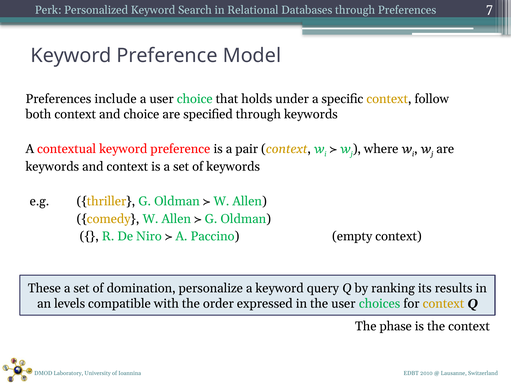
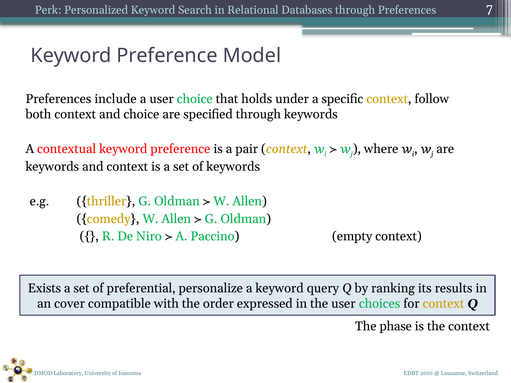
These: These -> Exists (44, 289)
domination: domination -> preferential (141, 289)
levels: levels -> cover (70, 304)
